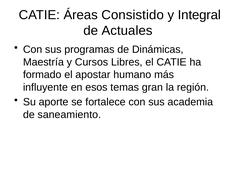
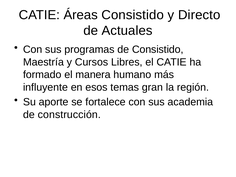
Integral: Integral -> Directo (199, 15)
de Dinámicas: Dinámicas -> Consistido (158, 50)
apostar: apostar -> manera (93, 75)
saneamiento: saneamiento -> construcción (69, 115)
